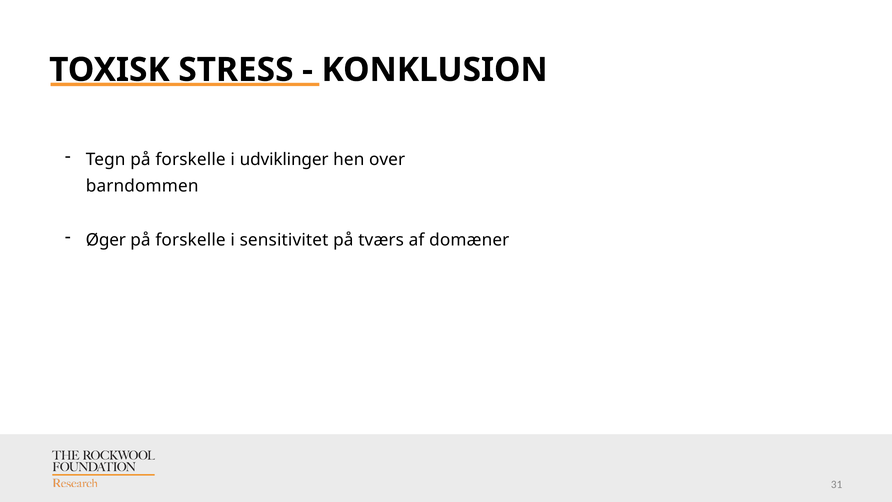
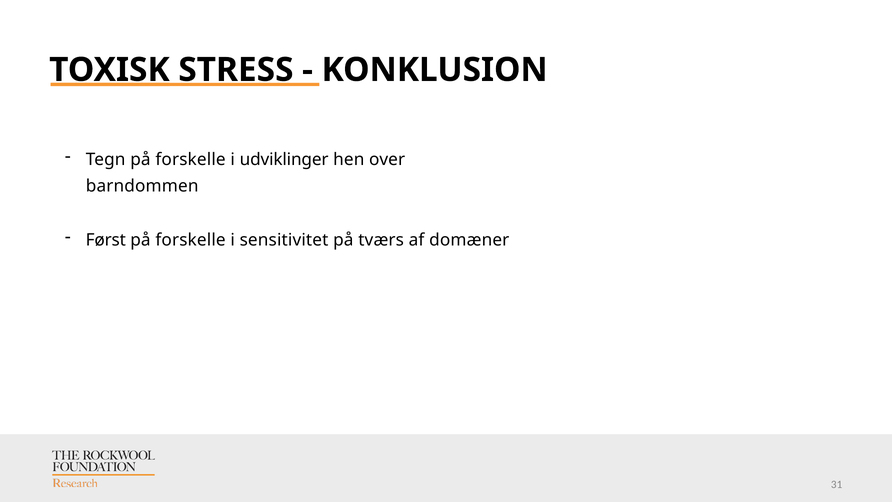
Øger: Øger -> Først (106, 240)
